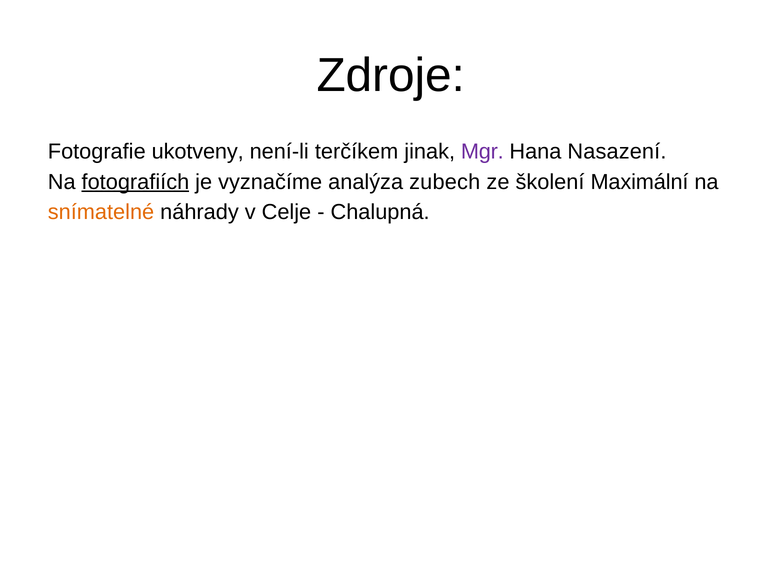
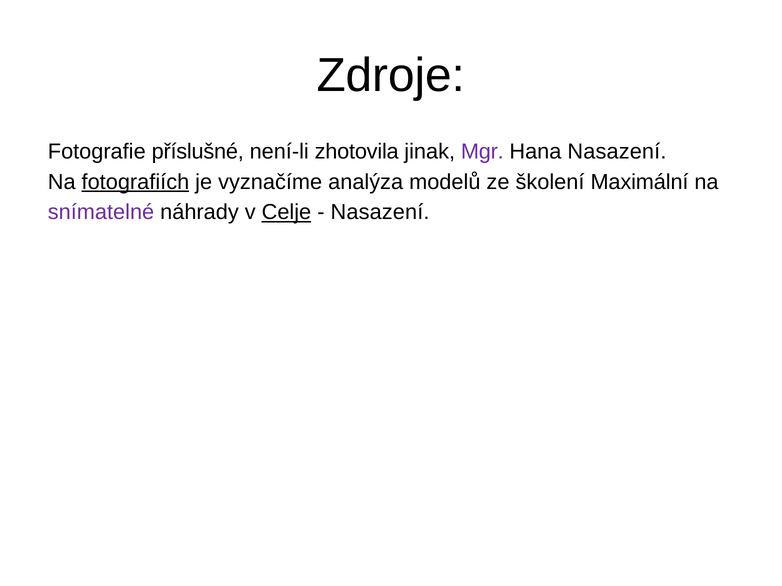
ukotveny: ukotveny -> příslušné (198, 152)
terčíkem: terčíkem -> zhotovila (357, 152)
zubech: zubech -> modelů (445, 182)
snímatelné colour: orange -> purple (101, 212)
Celje underline: none -> present (286, 212)
Chalupná: Chalupná -> Nasazení (380, 212)
